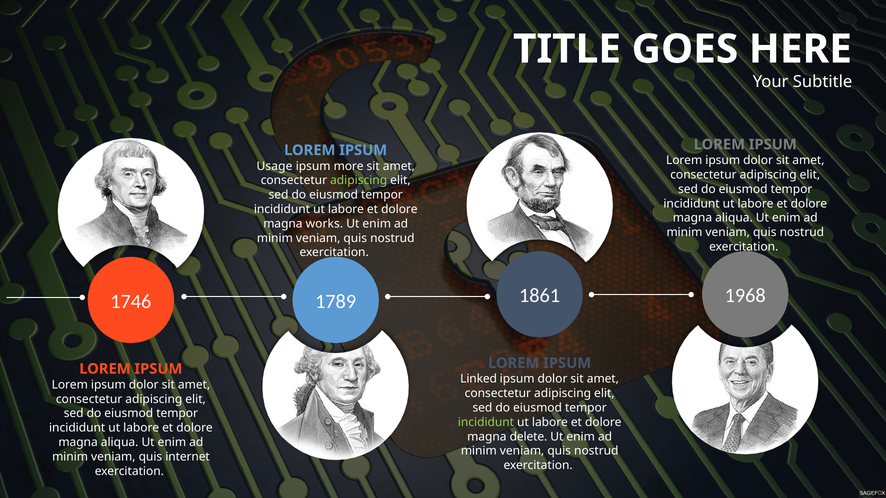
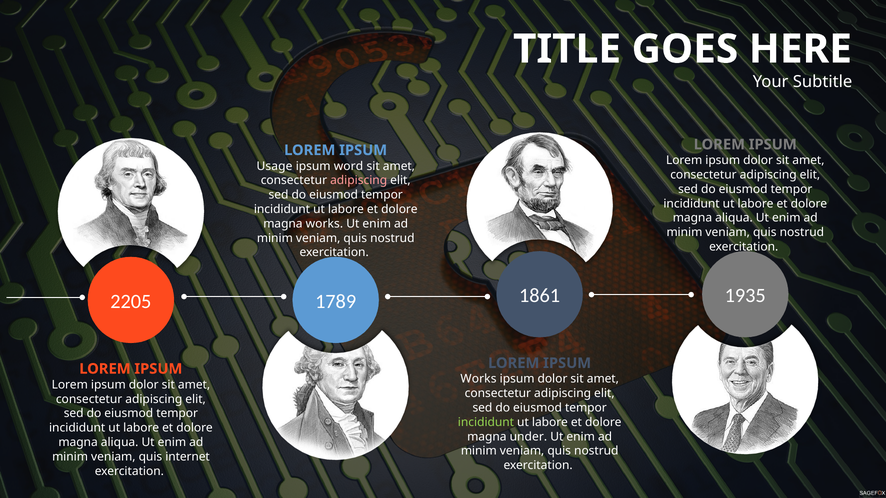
more: more -> word (349, 166)
adipiscing colour: light green -> pink (359, 181)
1968: 1968 -> 1935 (745, 296)
1746: 1746 -> 2205 (131, 302)
Linked: Linked -> Works (478, 379)
delete: delete -> under (528, 437)
